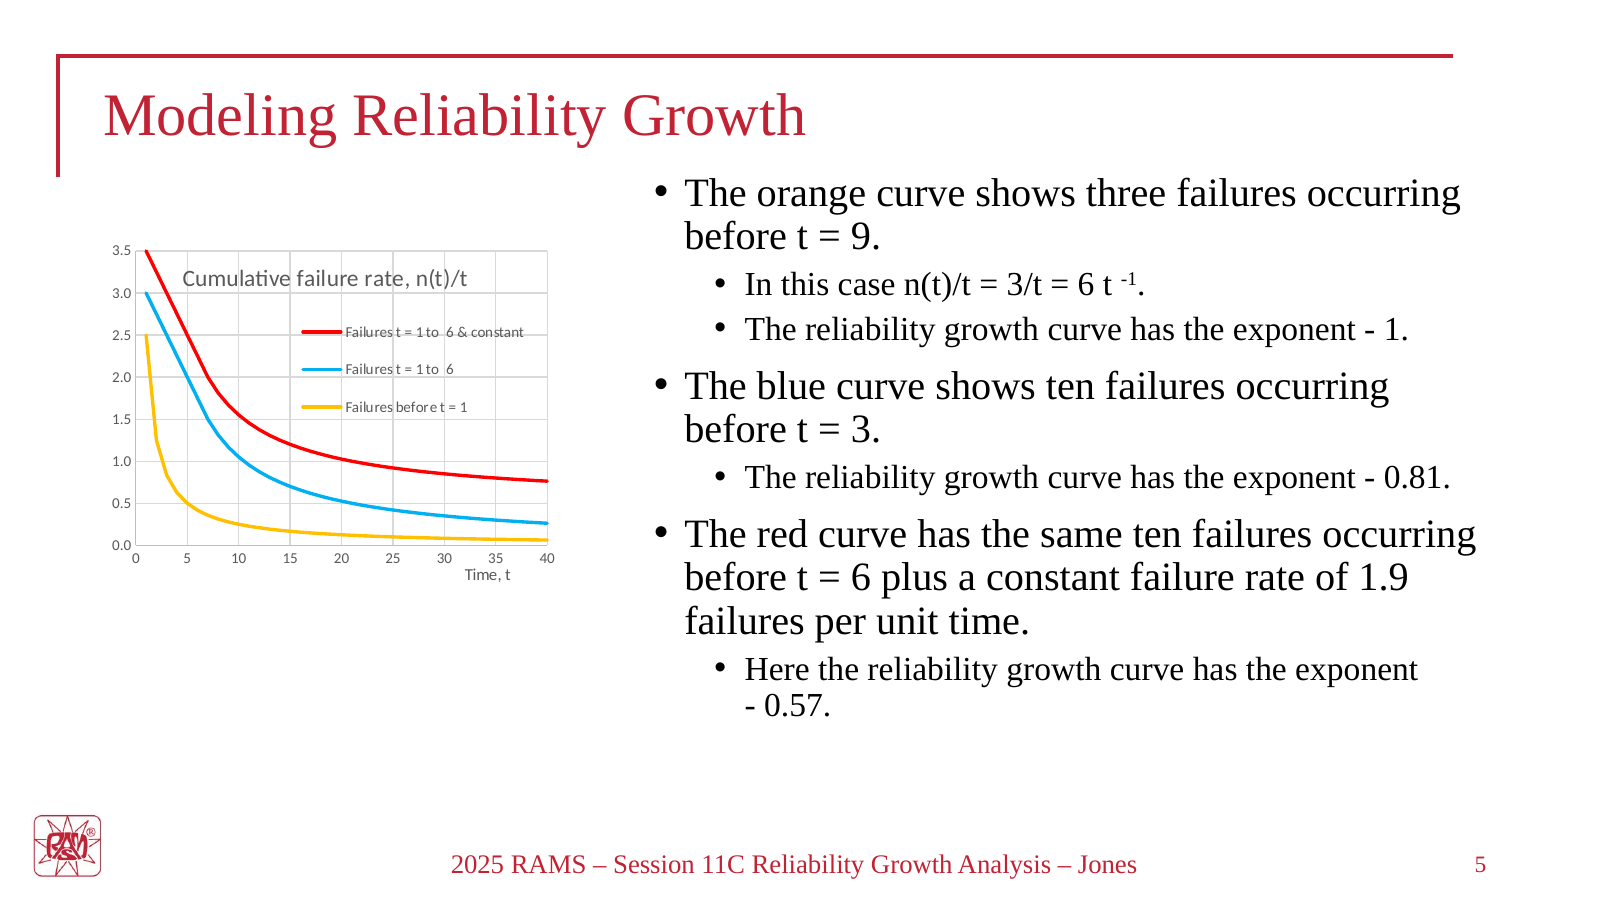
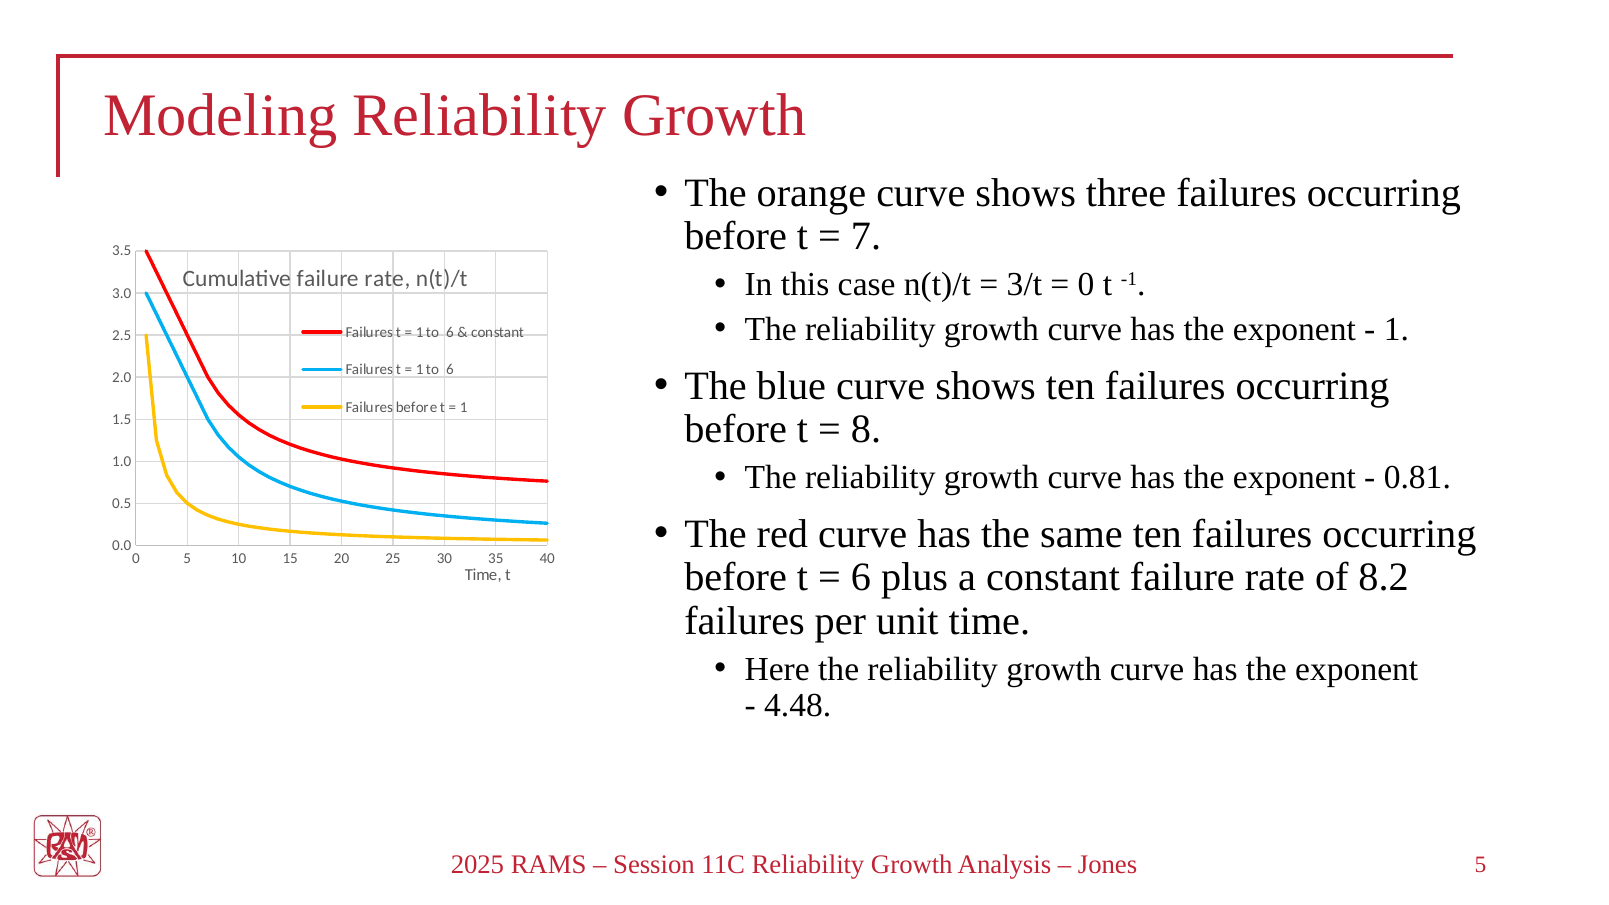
9: 9 -> 7 (866, 236)
6: 6 -> 0 (1086, 285)
3: 3 -> 8 (866, 429)
1.9: 1.9 -> 8.2 (1384, 577)
0.57: 0.57 -> 4.48 (798, 705)
